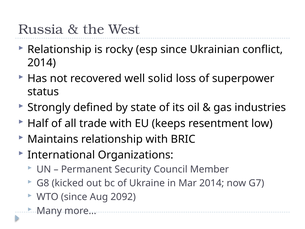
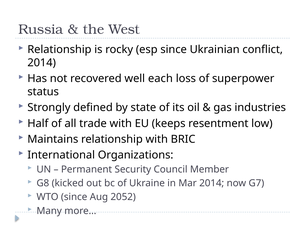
solid: solid -> each (160, 79)
2092: 2092 -> 2052 (123, 197)
